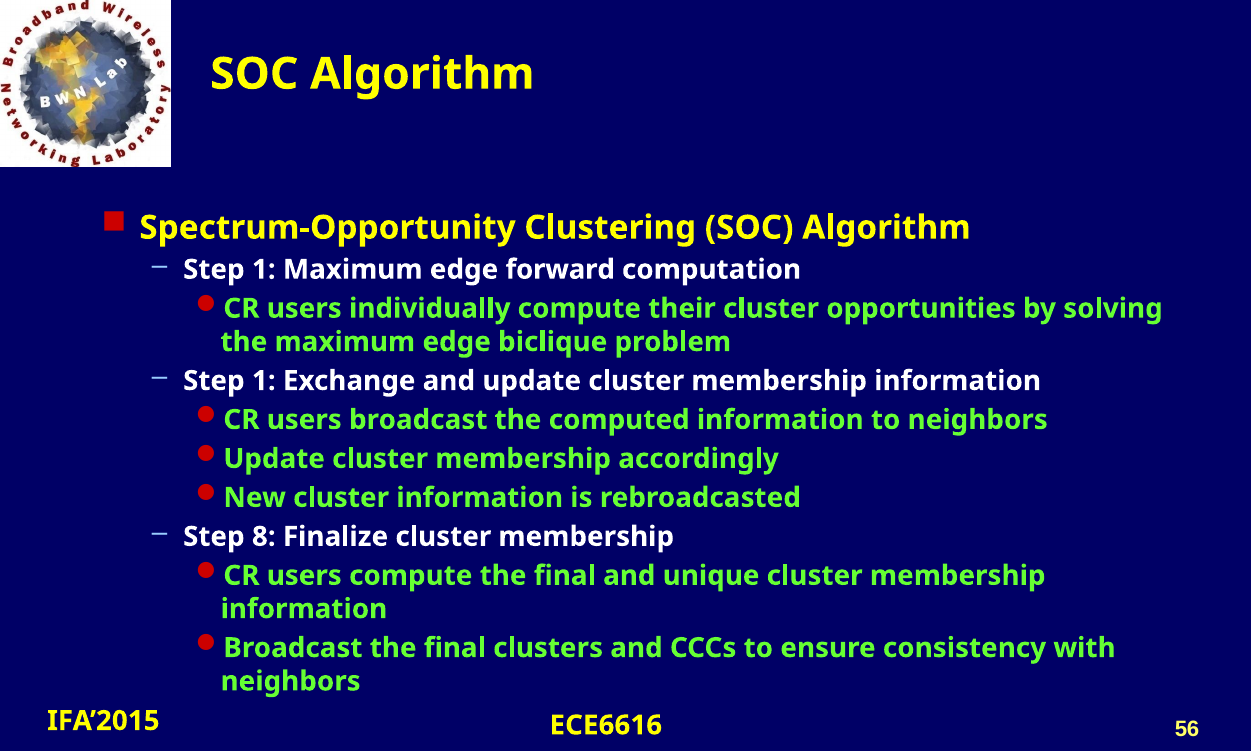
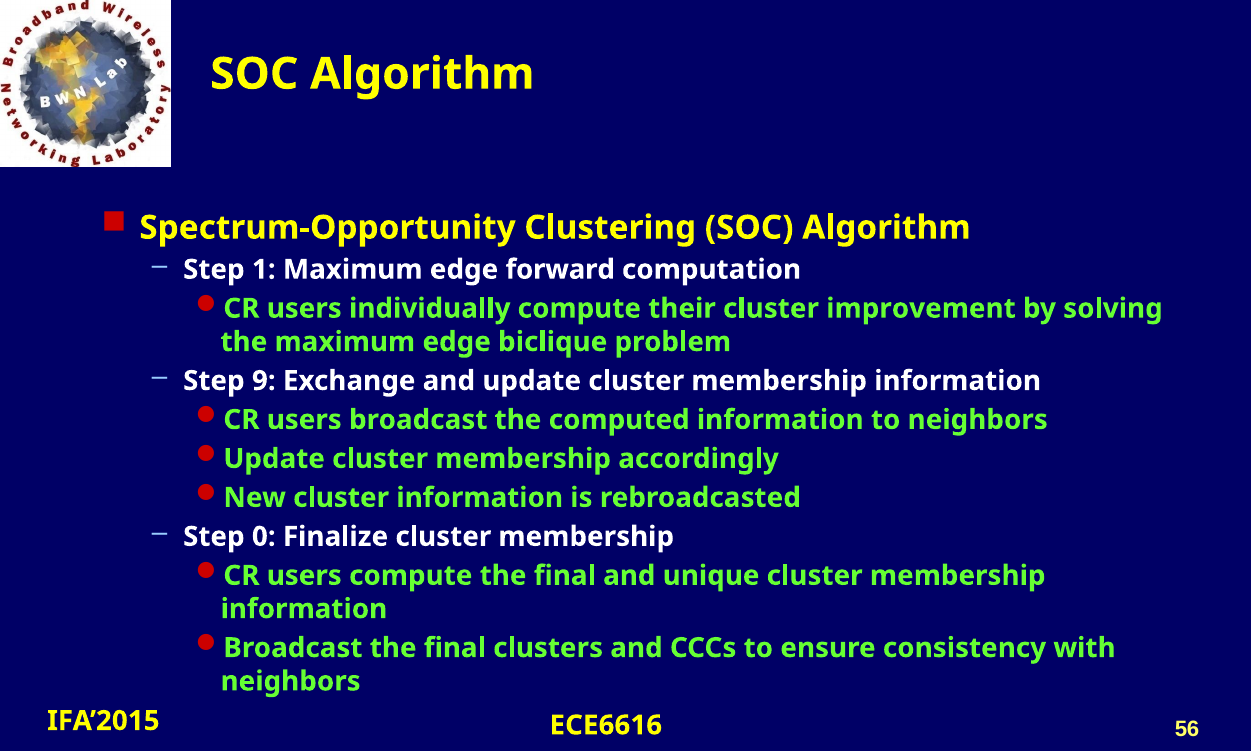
opportunities: opportunities -> improvement (921, 308)
1: 1 -> 9 (264, 381)
8: 8 -> 0 (264, 536)
